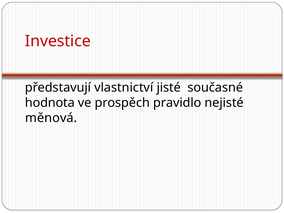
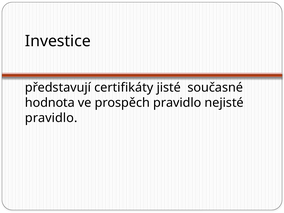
Investice colour: red -> black (58, 41)
vlastnictví: vlastnictví -> certifikáty (124, 88)
měnová: měnová -> pravidlo (51, 118)
